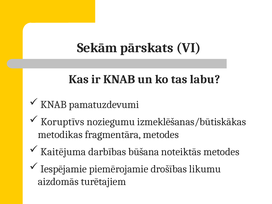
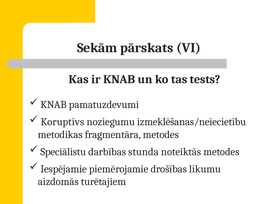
labu: labu -> tests (205, 79)
izmeklēšanas/būtiskākas: izmeklēšanas/būtiskākas -> izmeklēšanas/neiecietību (192, 122)
Kaitējuma: Kaitējuma -> Speciālistu (63, 152)
būšana: būšana -> stunda (144, 152)
